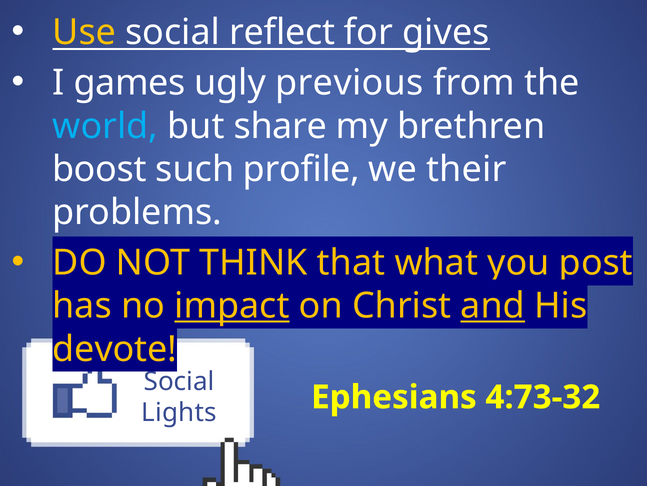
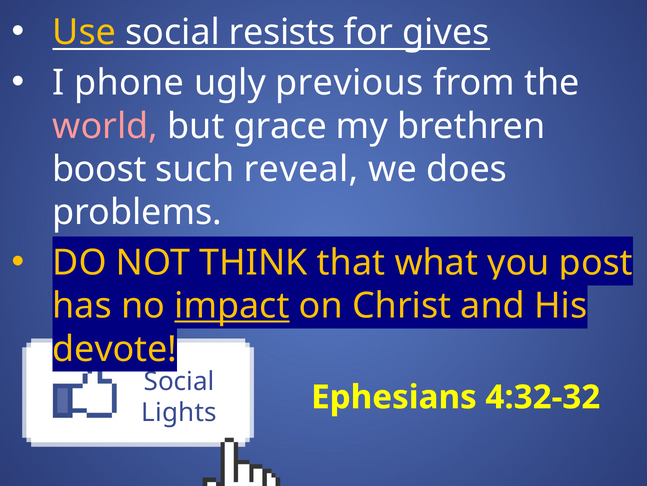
reflect: reflect -> resists (282, 33)
games: games -> phone (129, 83)
world colour: light blue -> pink (105, 126)
share: share -> grace (280, 126)
profile: profile -> reveal (301, 169)
their: their -> does (467, 169)
and underline: present -> none (493, 306)
4:73-32: 4:73-32 -> 4:32-32 (543, 397)
